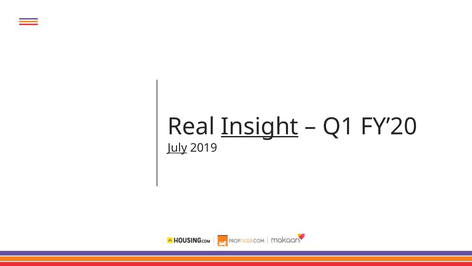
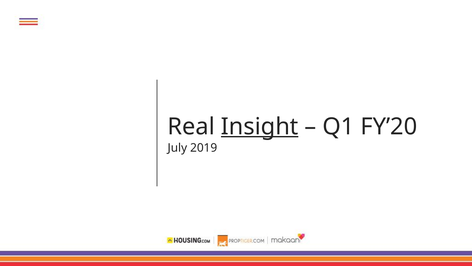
July underline: present -> none (177, 148)
